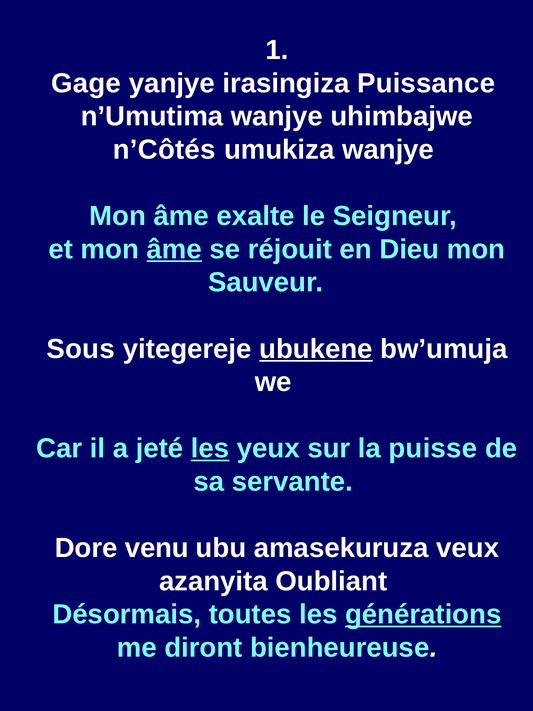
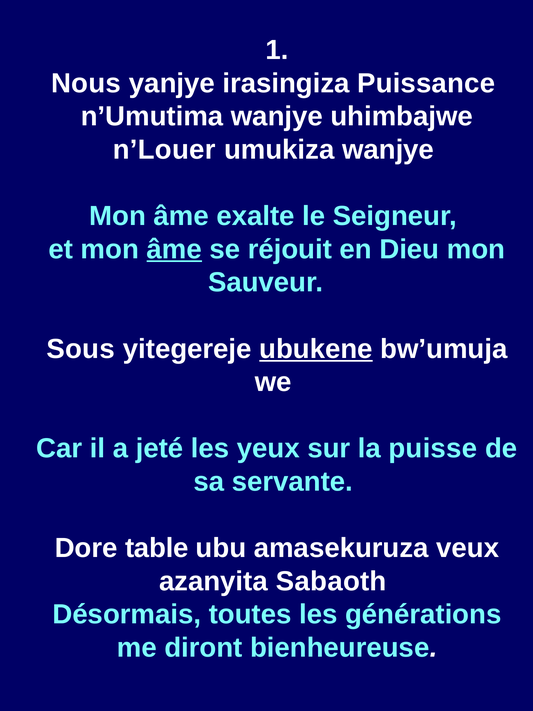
Gage: Gage -> Nous (86, 83)
n’Côtés: n’Côtés -> n’Louer (164, 150)
les underline: present -> none (210, 448)
venu: venu -> table (157, 548)
Oubliant: Oubliant -> Sabaoth (331, 581)
générations underline: present -> none (423, 614)
